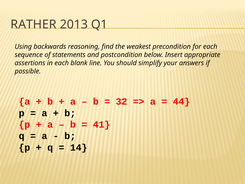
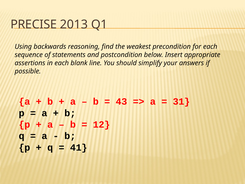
RATHER: RATHER -> PRECISE (34, 24)
32: 32 -> 43 (121, 102)
44: 44 -> 31 (181, 102)
41: 41 -> 12 (101, 124)
14: 14 -> 41 (79, 147)
